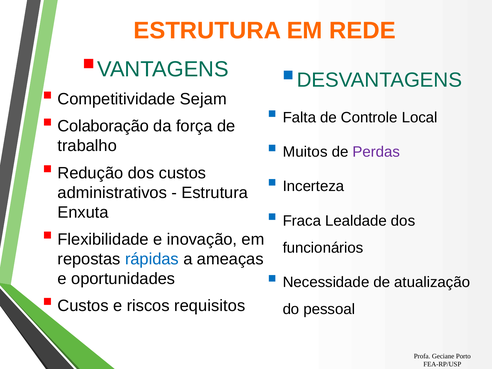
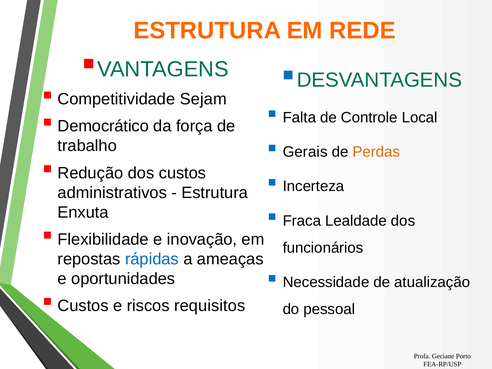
Colaboração: Colaboração -> Democrático (103, 126)
Muitos: Muitos -> Gerais (305, 152)
Perdas colour: purple -> orange (376, 152)
